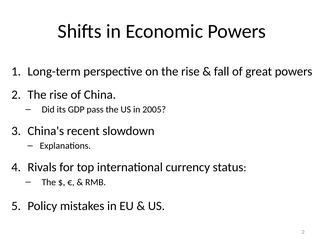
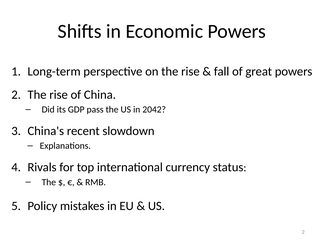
2005: 2005 -> 2042 (154, 110)
